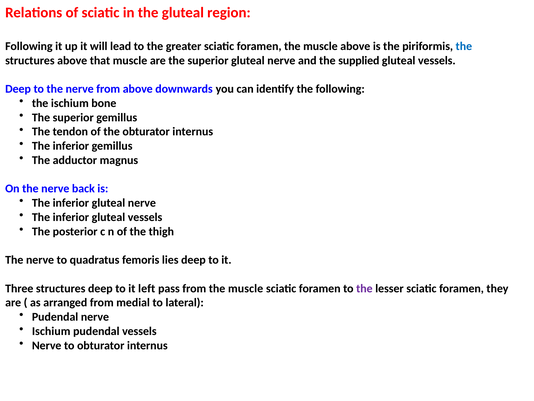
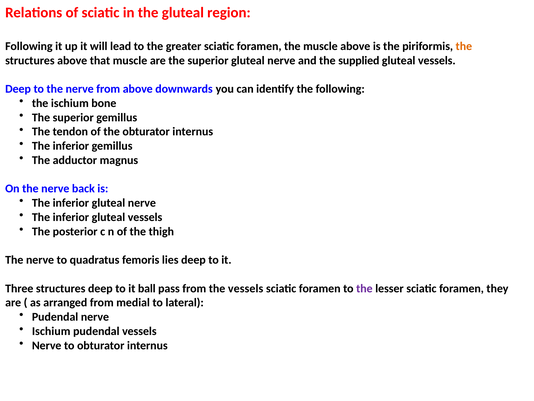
the colour: blue -> orange (464, 46)
left: left -> ball (147, 288)
from the muscle: muscle -> vessels (246, 288)
